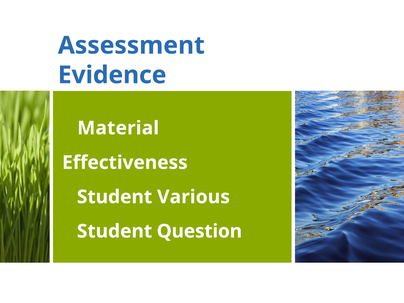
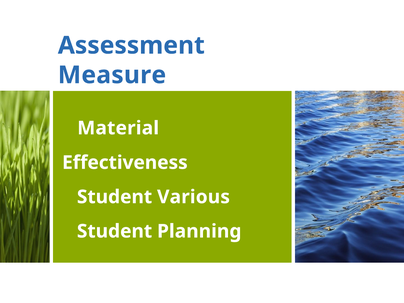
Evidence: Evidence -> Measure (112, 75)
Question: Question -> Planning (199, 231)
